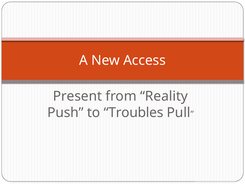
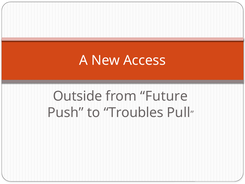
Present: Present -> Outside (78, 96)
Reality: Reality -> Future (164, 96)
